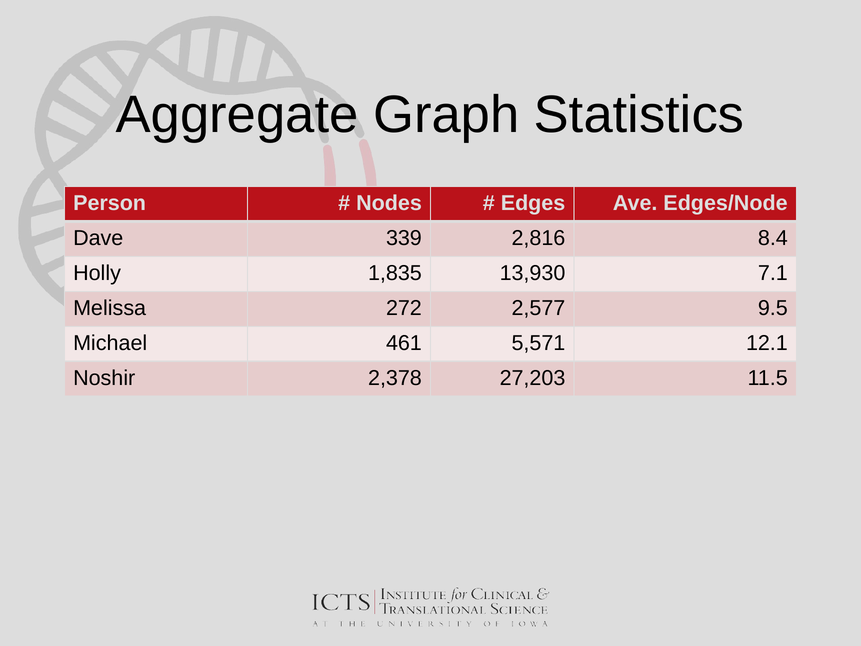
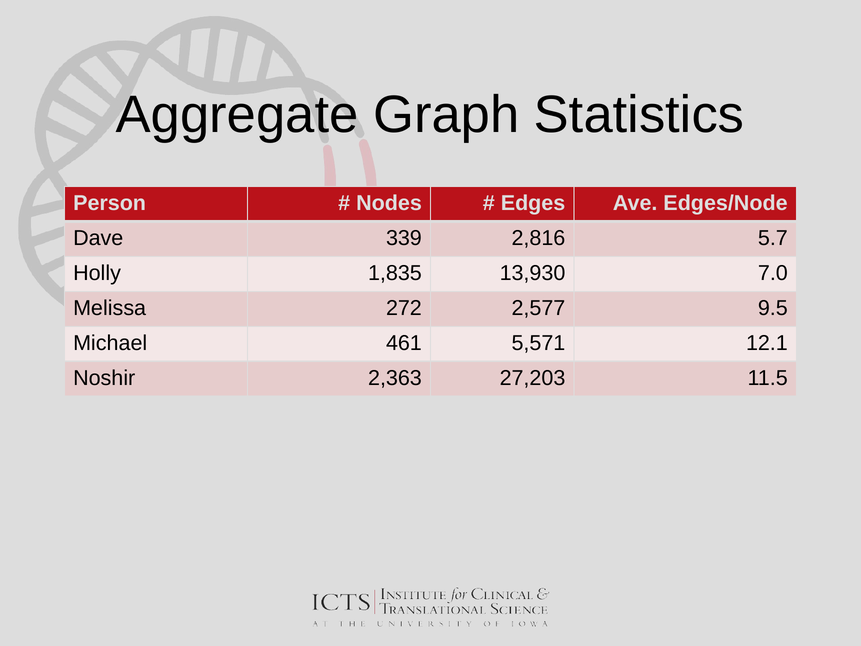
8.4: 8.4 -> 5.7 (773, 238)
7.1: 7.1 -> 7.0 (773, 273)
2,378: 2,378 -> 2,363 (395, 378)
